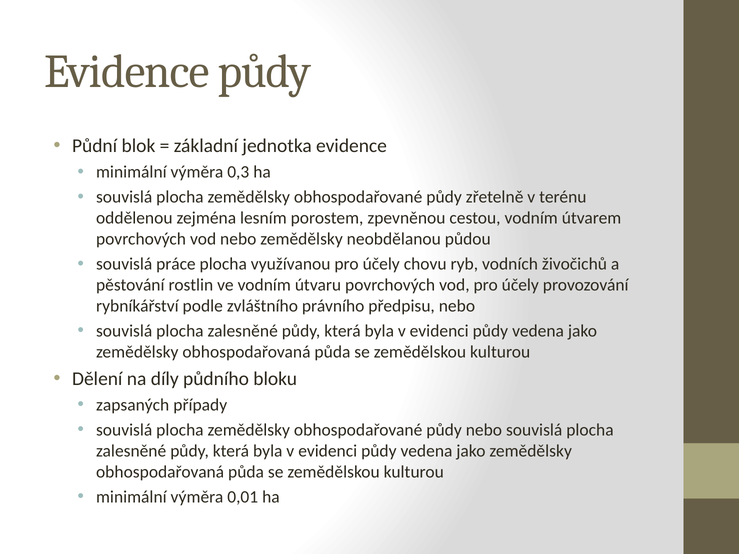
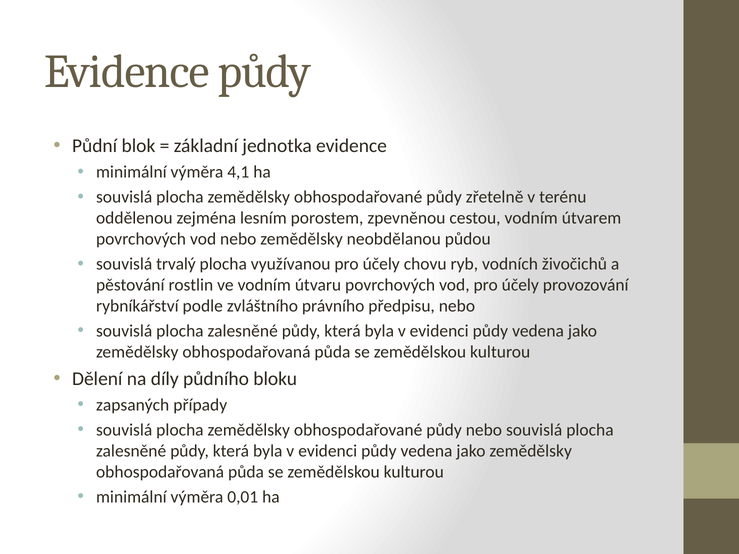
0,3: 0,3 -> 4,1 (238, 172)
práce: práce -> trvalý (176, 264)
